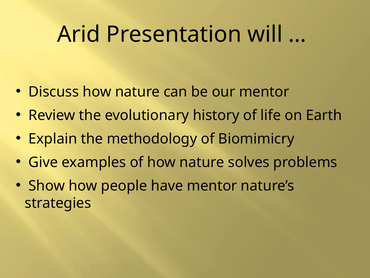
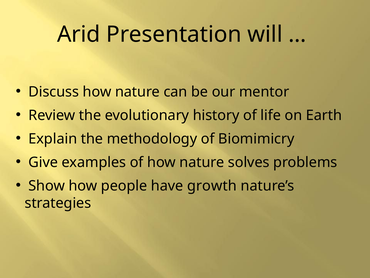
have mentor: mentor -> growth (212, 185)
